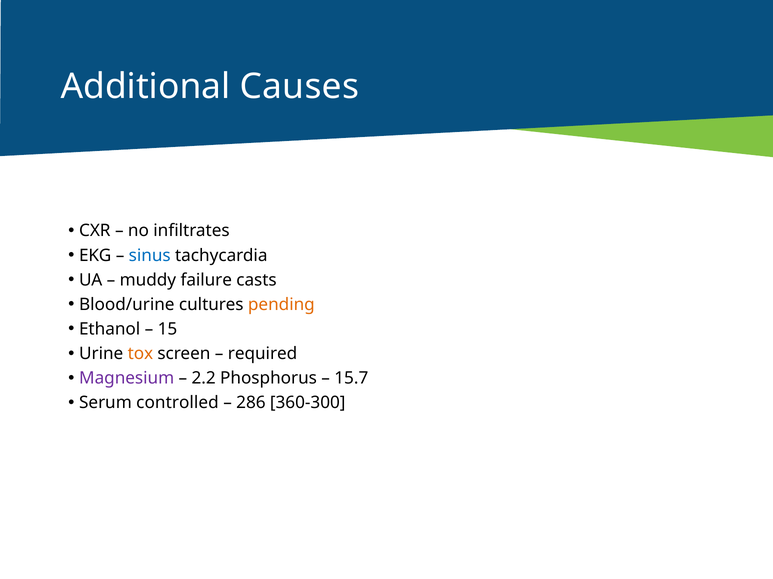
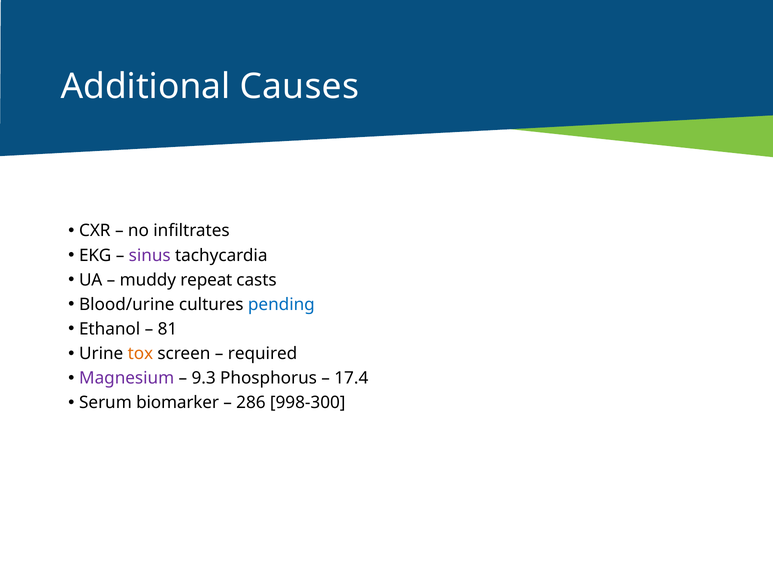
sinus colour: blue -> purple (150, 256)
failure: failure -> repeat (206, 280)
pending colour: orange -> blue (281, 305)
15: 15 -> 81 (168, 329)
2.2: 2.2 -> 9.3 (204, 379)
15.7: 15.7 -> 17.4 (351, 379)
controlled: controlled -> biomarker (178, 403)
360-300: 360-300 -> 998-300 (308, 403)
